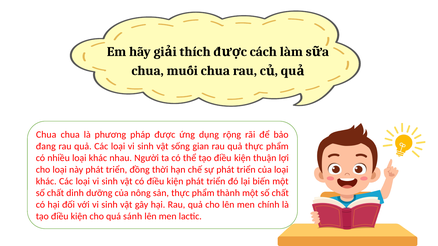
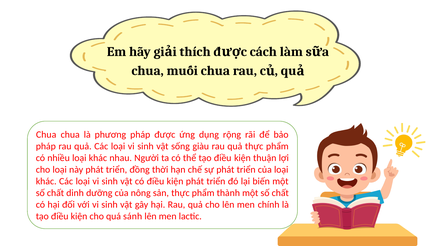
đang: đang -> pháp (46, 147)
gian: gian -> giàu (201, 147)
